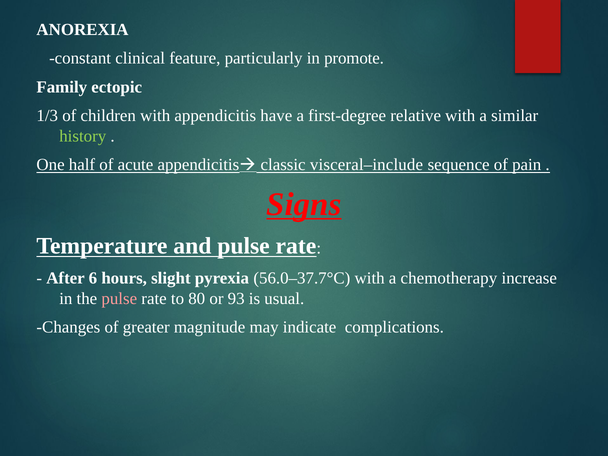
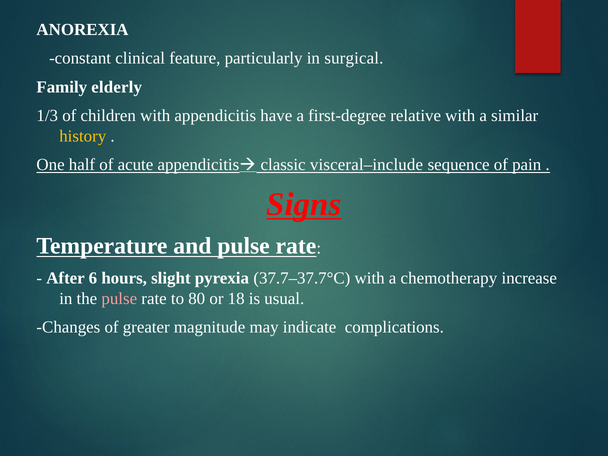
promote: promote -> surgical (354, 58)
ectopic: ectopic -> elderly (117, 87)
history colour: light green -> yellow (83, 136)
56.0–37.7°C: 56.0–37.7°C -> 37.7–37.7°C (302, 278)
93: 93 -> 18 (236, 299)
